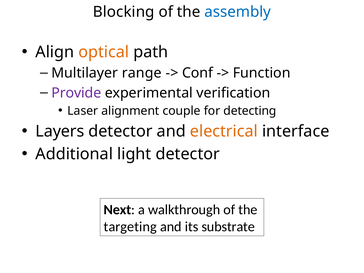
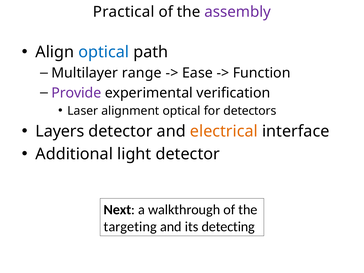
Blocking: Blocking -> Practical (124, 12)
assembly colour: blue -> purple (238, 12)
optical colour: orange -> blue (104, 52)
Conf: Conf -> Ease (197, 73)
alignment couple: couple -> optical (182, 111)
detecting: detecting -> detectors (250, 111)
substrate: substrate -> detecting (228, 227)
